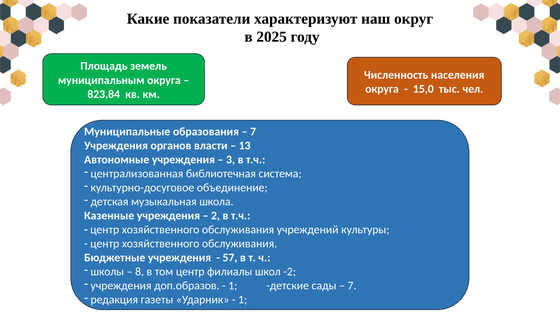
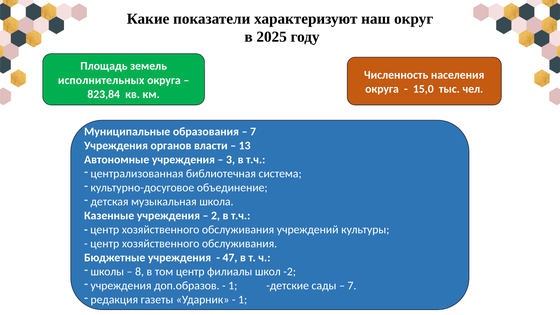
муниципальным: муниципальным -> исполнительных (101, 80)
57: 57 -> 47 (230, 258)
